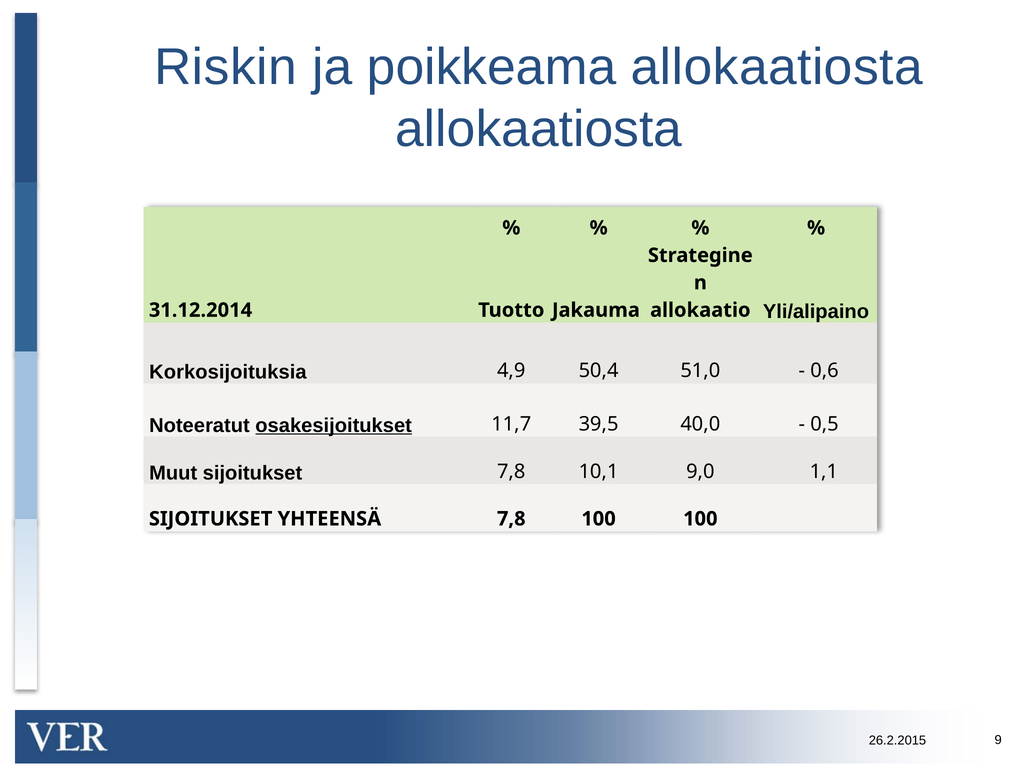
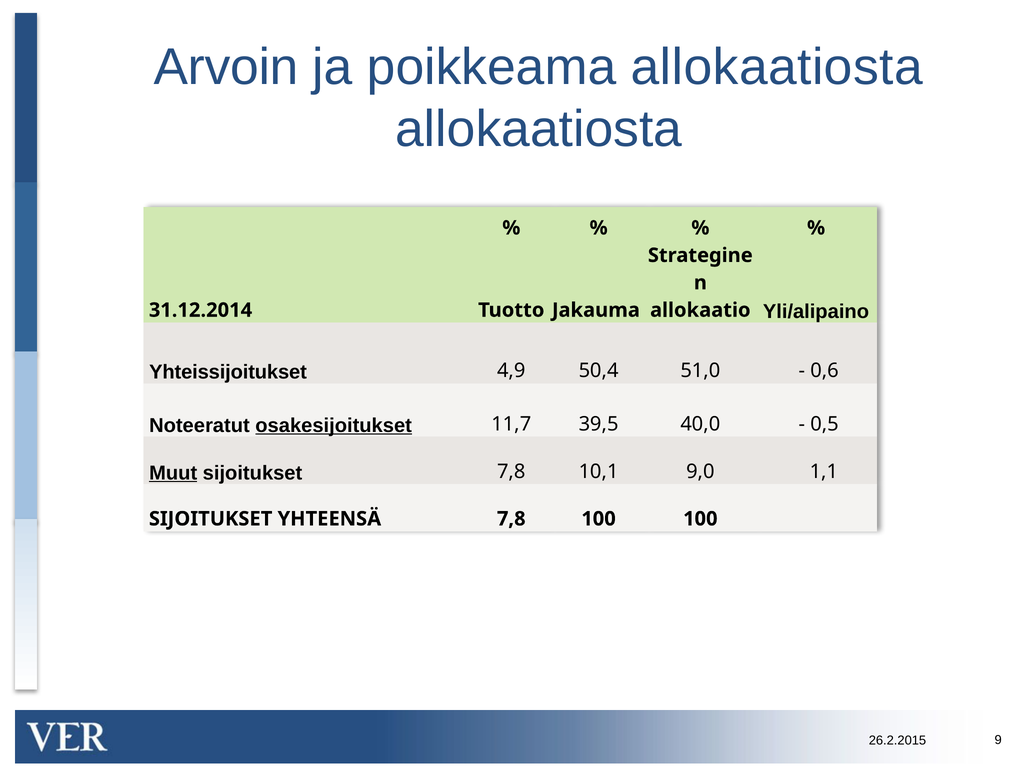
Riskin: Riskin -> Arvoin (226, 67)
Korkosijoituksia: Korkosijoituksia -> Yhteissijoitukset (228, 372)
Muut underline: none -> present (173, 473)
